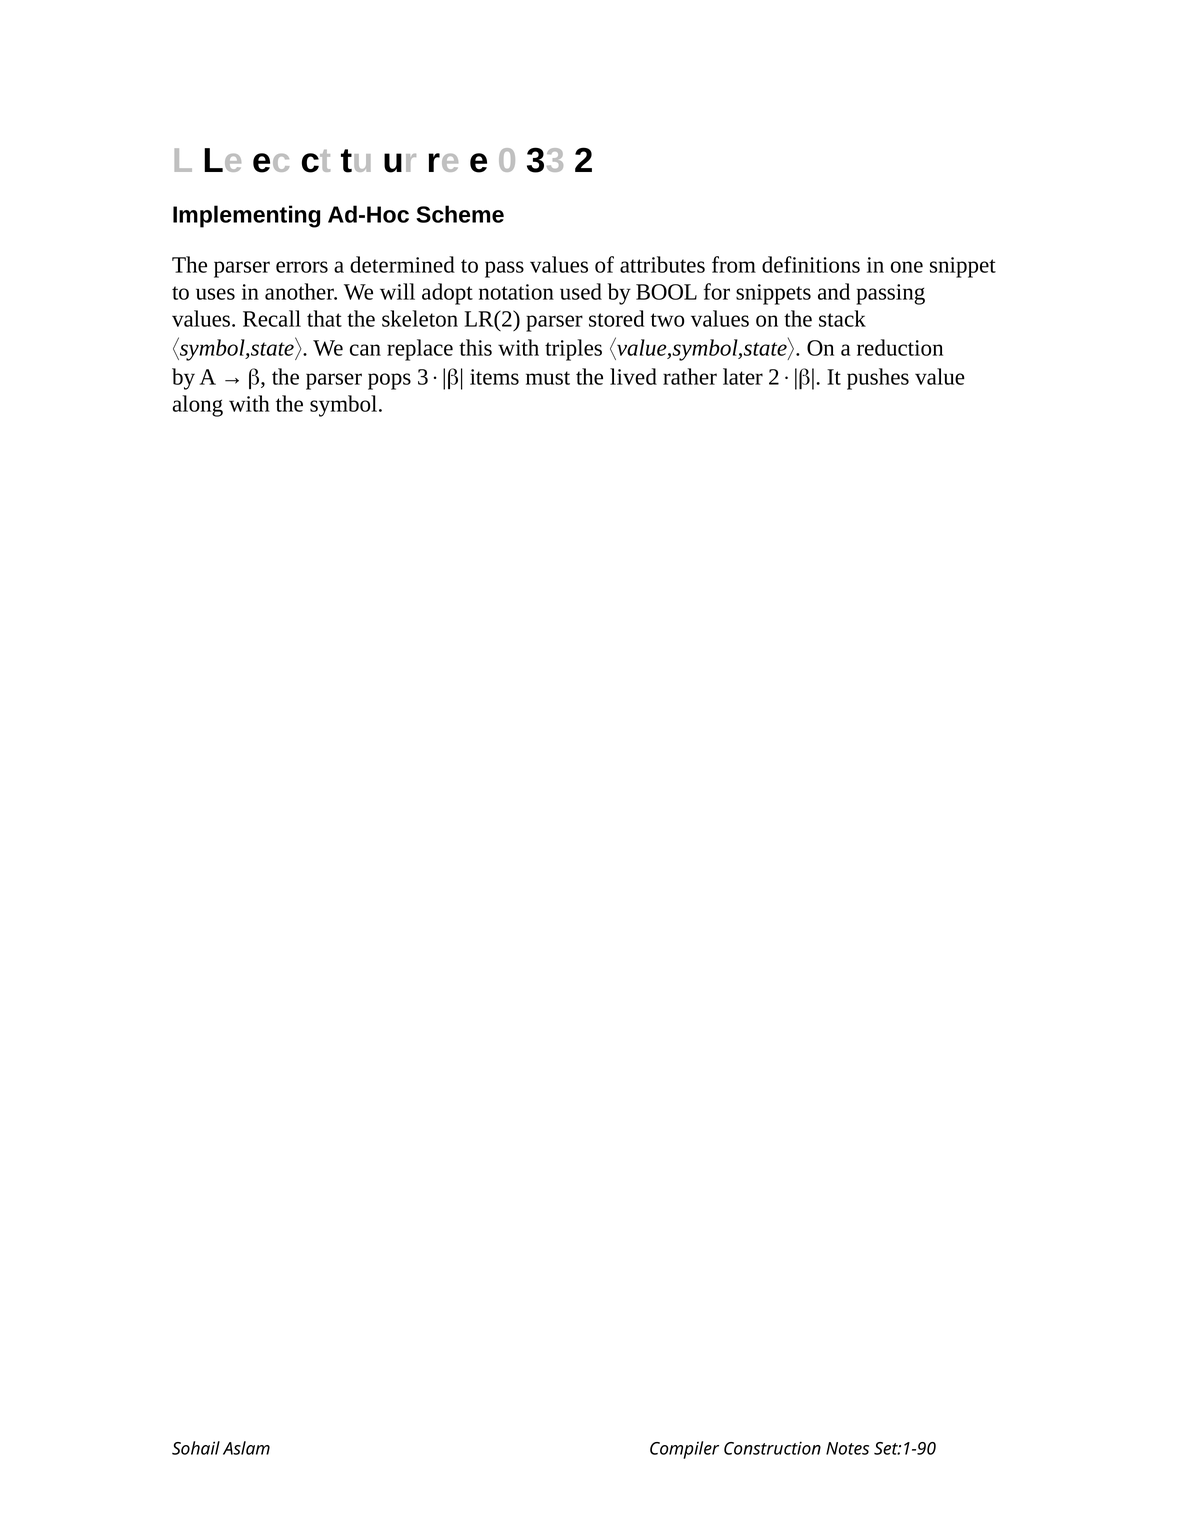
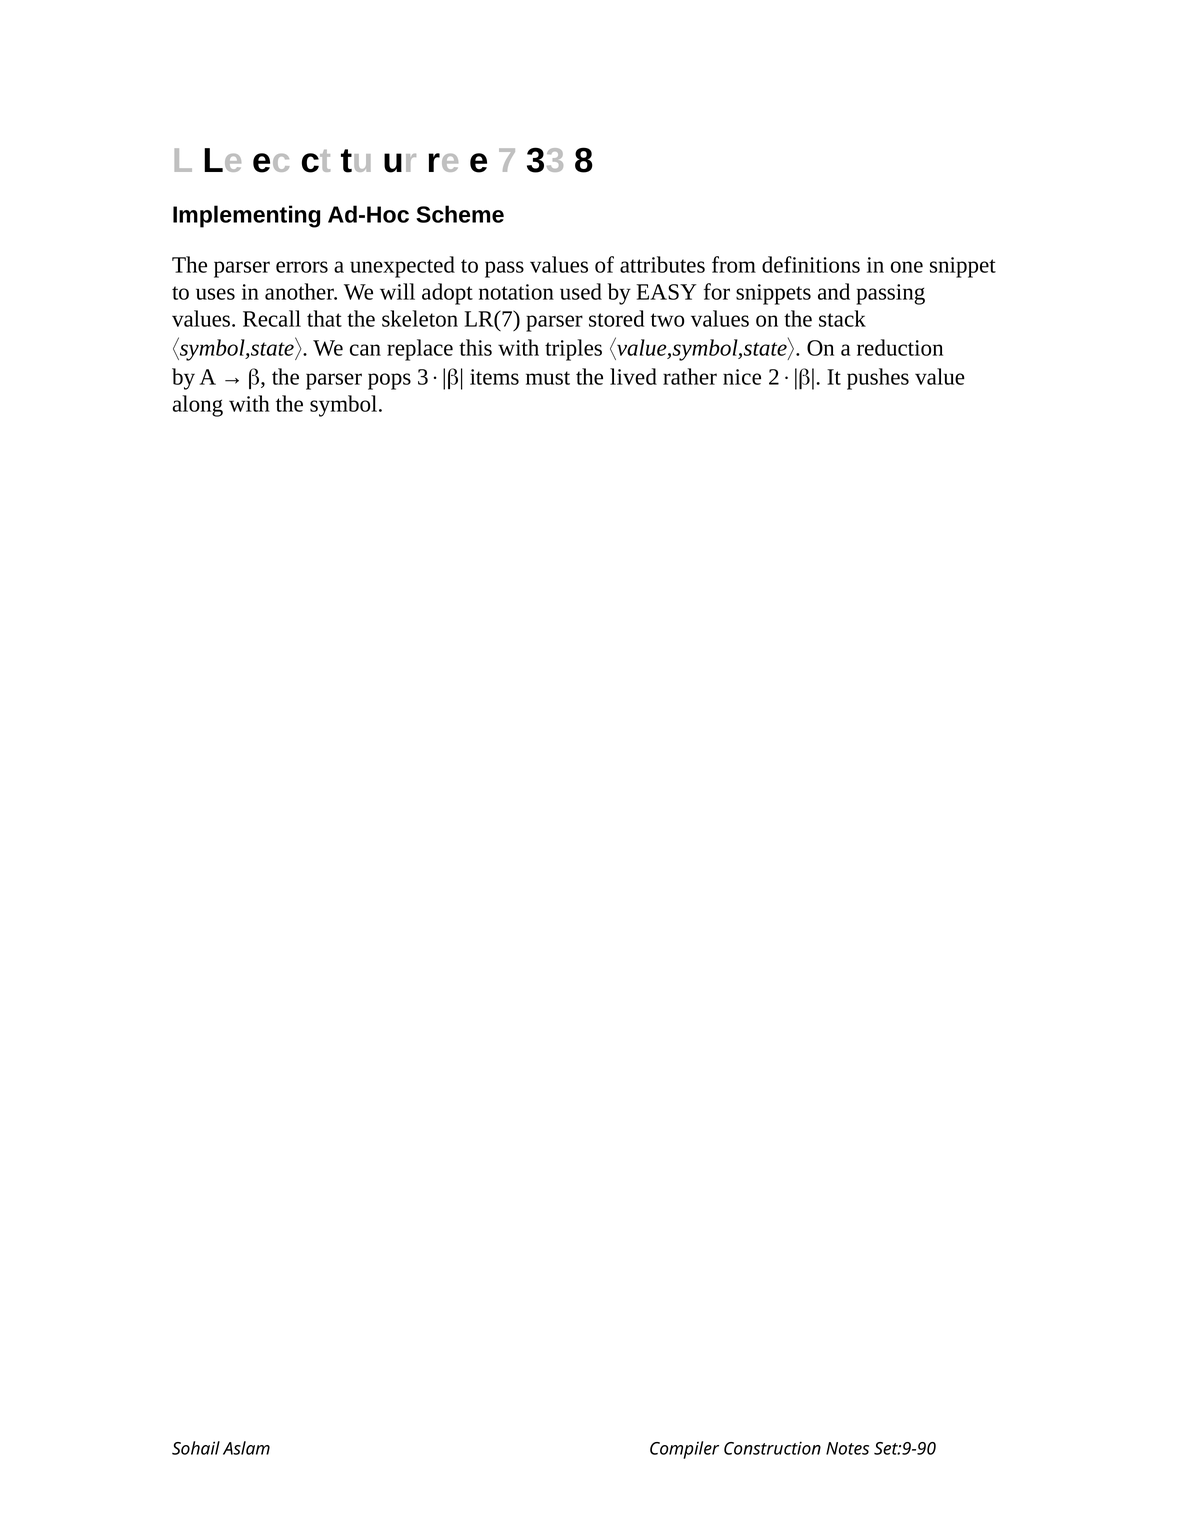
0: 0 -> 7 (507, 161)
2: 2 -> 8 (584, 161)
determined: determined -> unexpected (402, 265)
BOOL: BOOL -> EASY (667, 292)
LR(2: LR(2 -> LR(7 (492, 319)
later: later -> nice (742, 377)
Set:1-90: Set:1-90 -> Set:9-90 (905, 1449)
